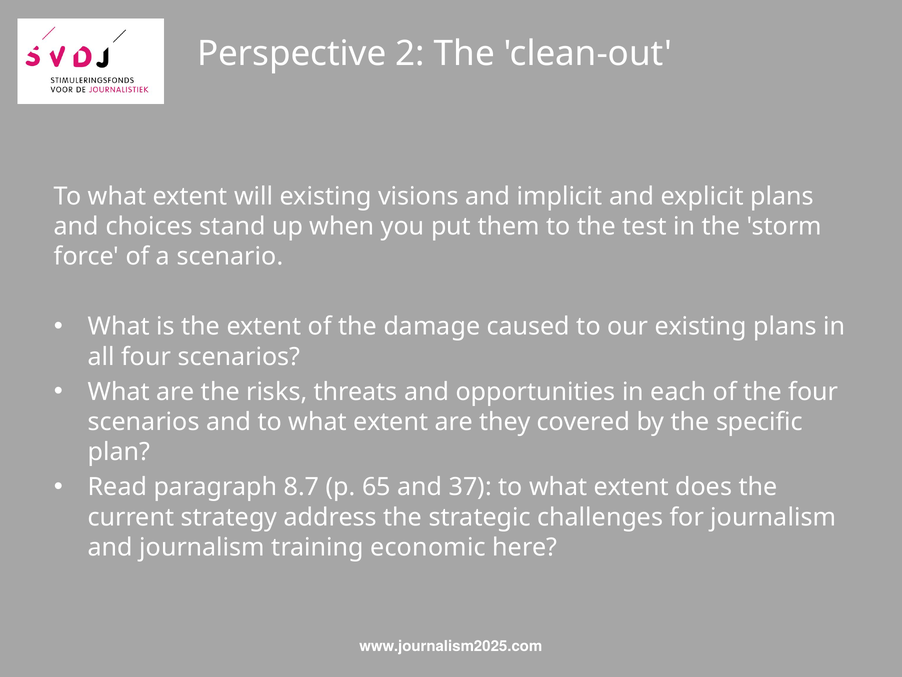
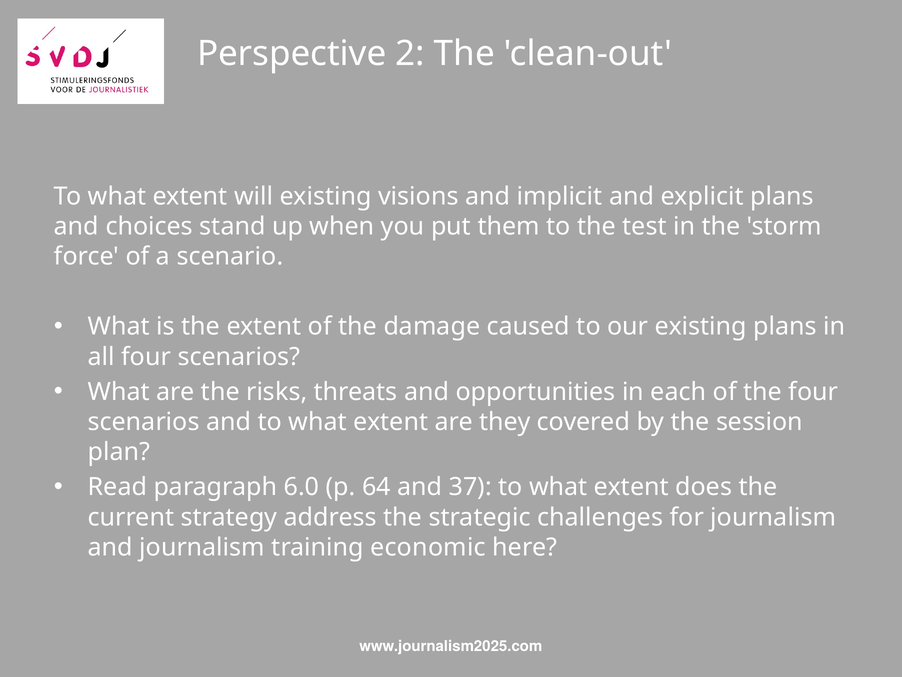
specific: specific -> session (759, 422)
8.7: 8.7 -> 6.0 (302, 487)
65: 65 -> 64 (376, 487)
